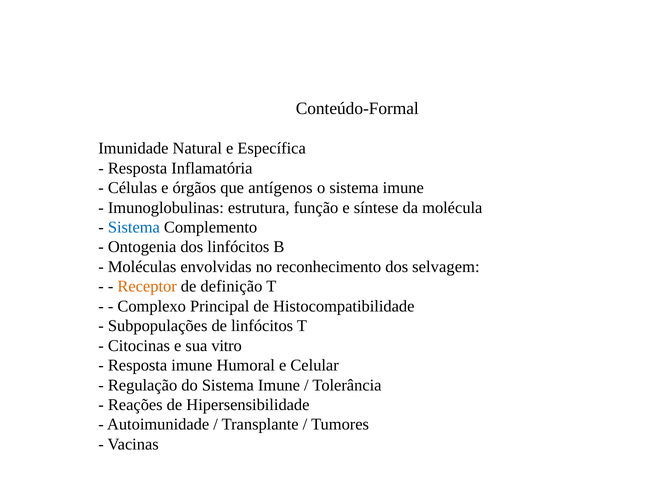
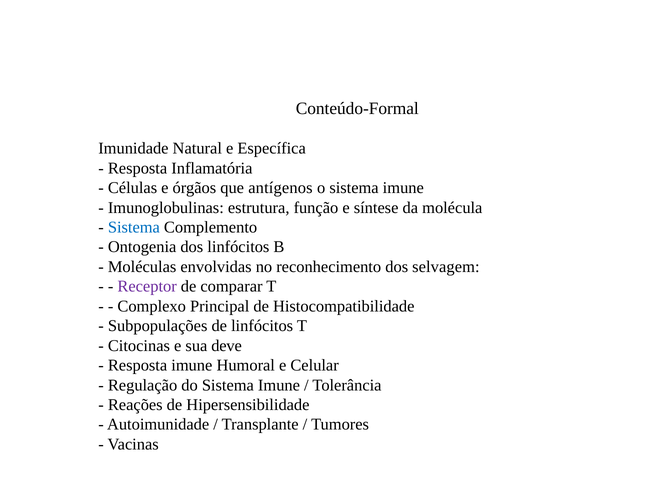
Receptor colour: orange -> purple (147, 287)
definição: definição -> comparar (231, 287)
vitro: vitro -> deve (227, 346)
